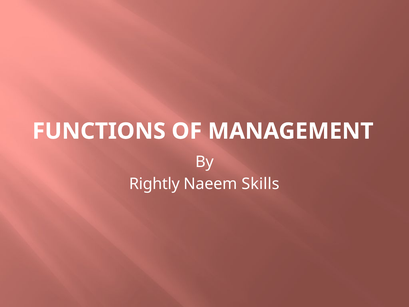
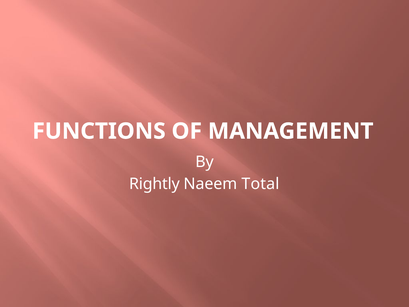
Skills: Skills -> Total (260, 184)
